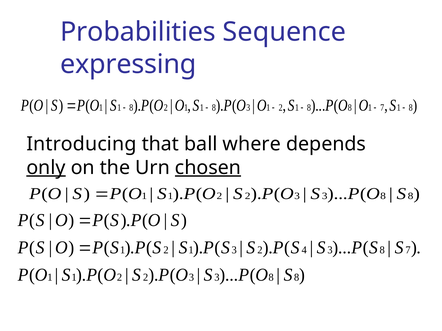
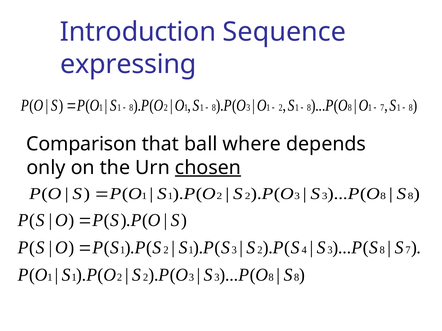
Probabilities: Probabilities -> Introduction (138, 32)
Introducing: Introducing -> Comparison (82, 144)
only underline: present -> none (46, 168)
